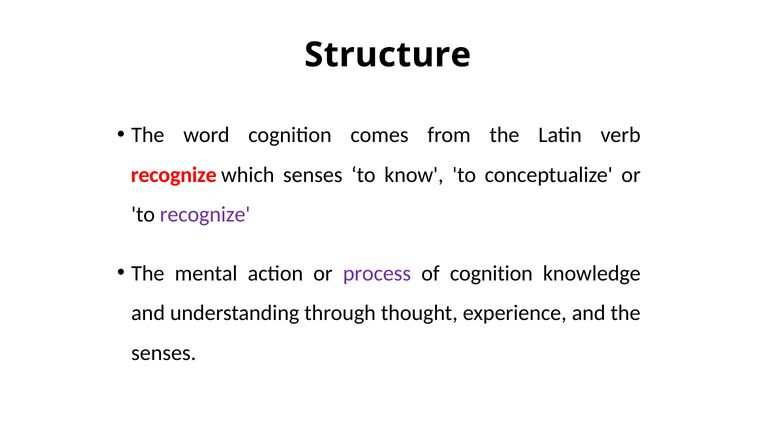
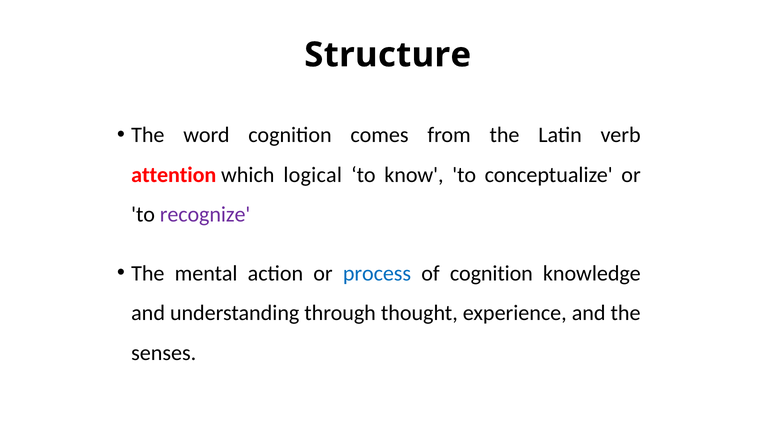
recognize: recognize -> attention (174, 175)
which senses: senses -> logical (313, 175)
process colour: purple -> blue (377, 274)
